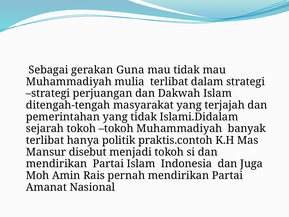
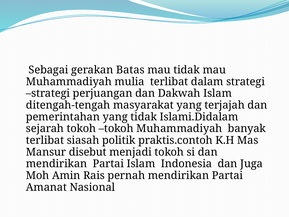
Guna: Guna -> Batas (130, 70)
hanya: hanya -> siasah (83, 140)
